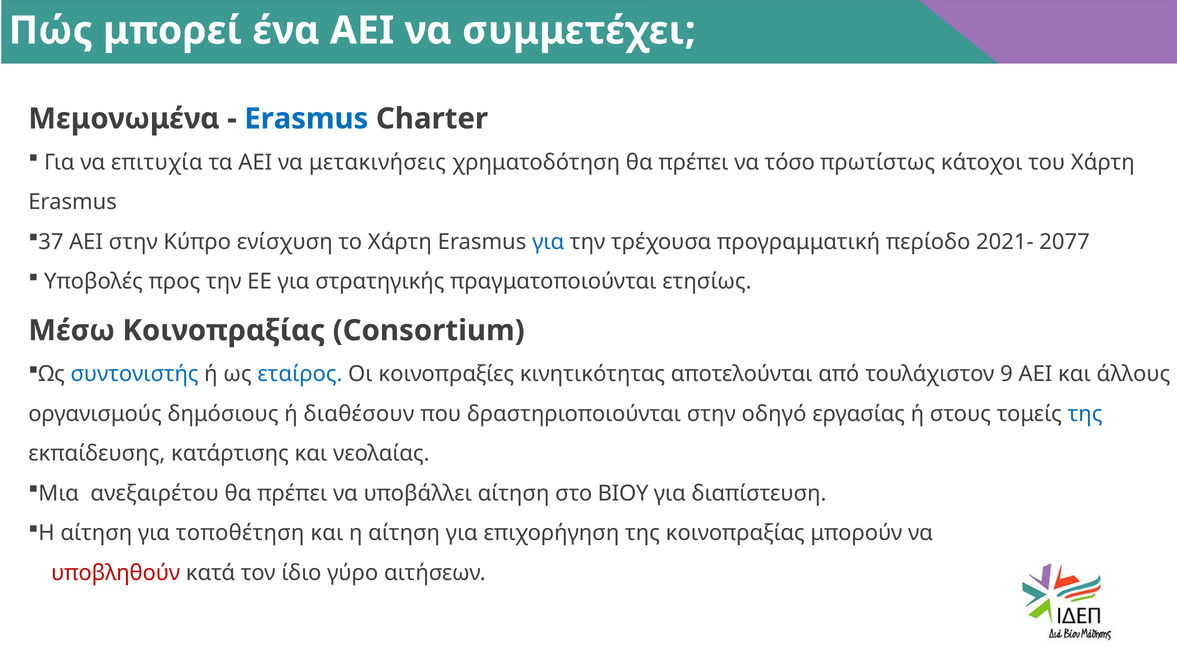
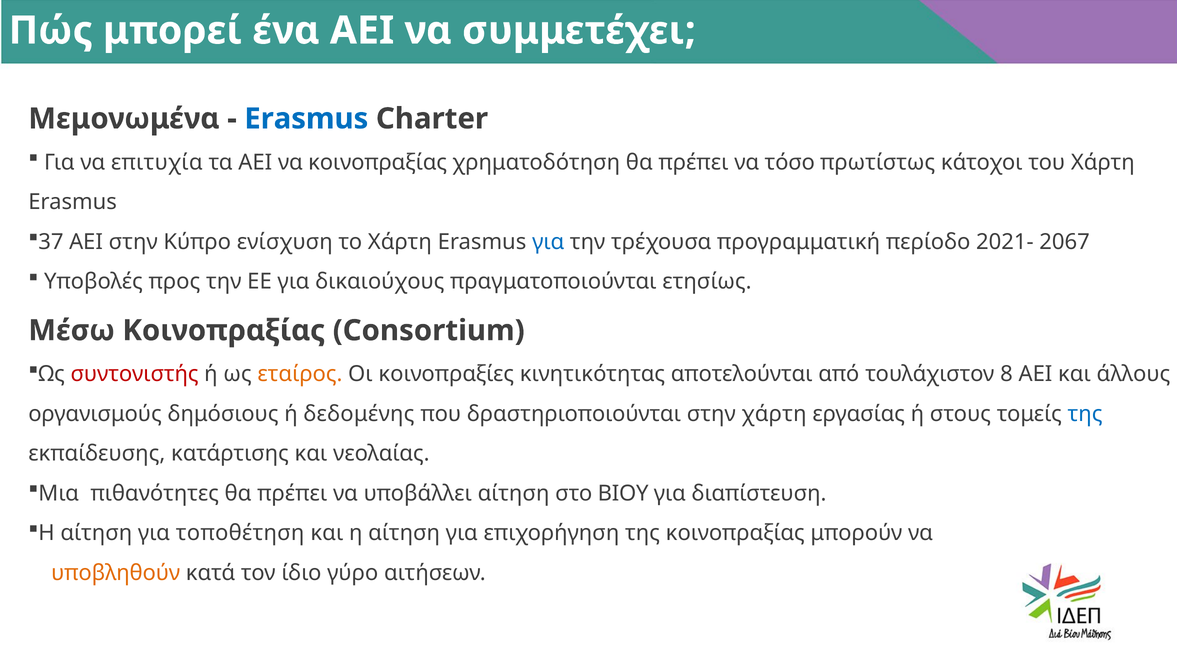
να μετακινήσεις: μετακινήσεις -> κοινοπραξίας (378, 162)
2077: 2077 -> 2067 (1065, 242)
στρατηγικής: στρατηγικής -> δικαιούχους (380, 281)
συντονιστής colour: blue -> red (135, 374)
εταίρος colour: blue -> orange (300, 374)
9: 9 -> 8 (1006, 374)
διαθέσουν: διαθέσουν -> δεδομένης (359, 414)
στην οδηγό: οδηγό -> χάρτη (774, 414)
ανεξαιρέτου: ανεξαιρέτου -> πιθανότητες (155, 493)
υποβληθούν colour: red -> orange (116, 573)
